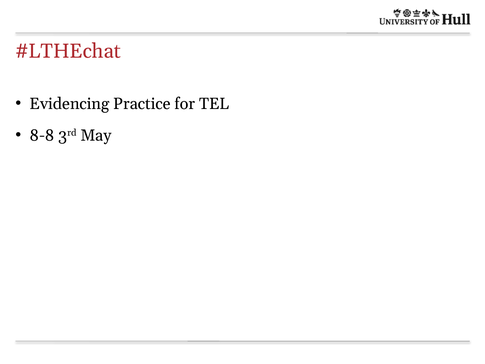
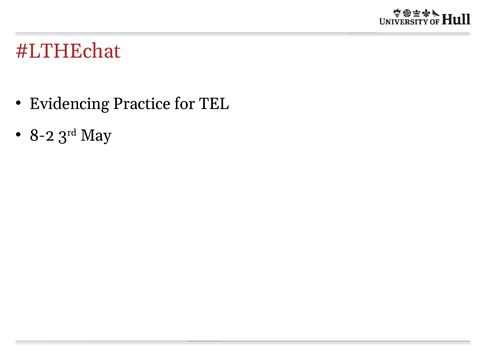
8-8: 8-8 -> 8-2 (42, 135)
